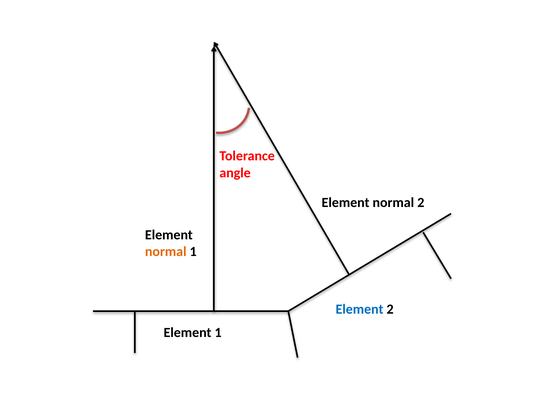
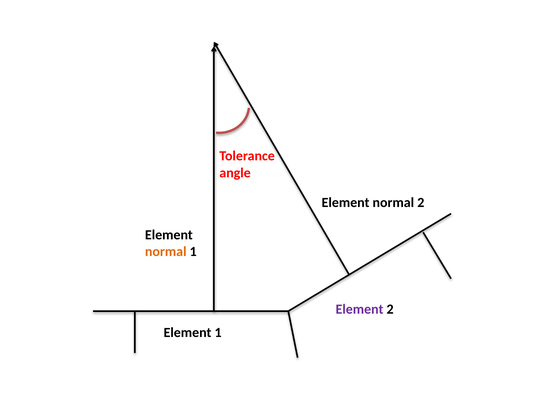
Element colour: blue -> purple (360, 310)
